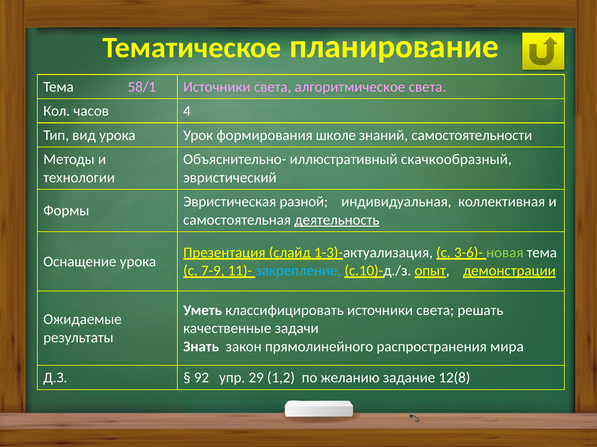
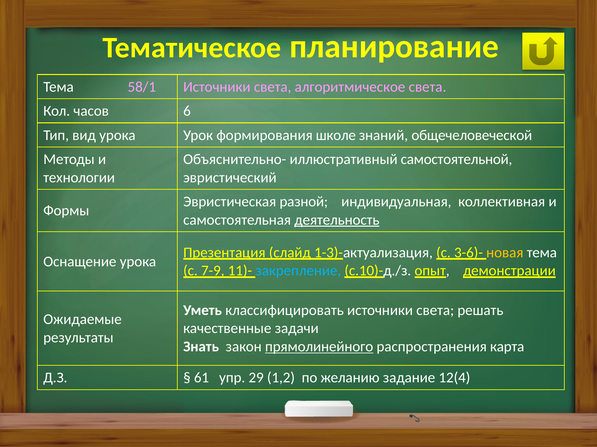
4: 4 -> 6 (187, 111)
самостоятельности: самостоятельности -> общечеловеческой (472, 135)
скачкообразный: скачкообразный -> самостоятельной (456, 160)
новая colour: light green -> yellow (505, 253)
прямолинейного underline: none -> present (319, 347)
мира: мира -> карта (507, 347)
92: 92 -> 61 (201, 378)
12(8: 12(8 -> 12(4 (454, 378)
